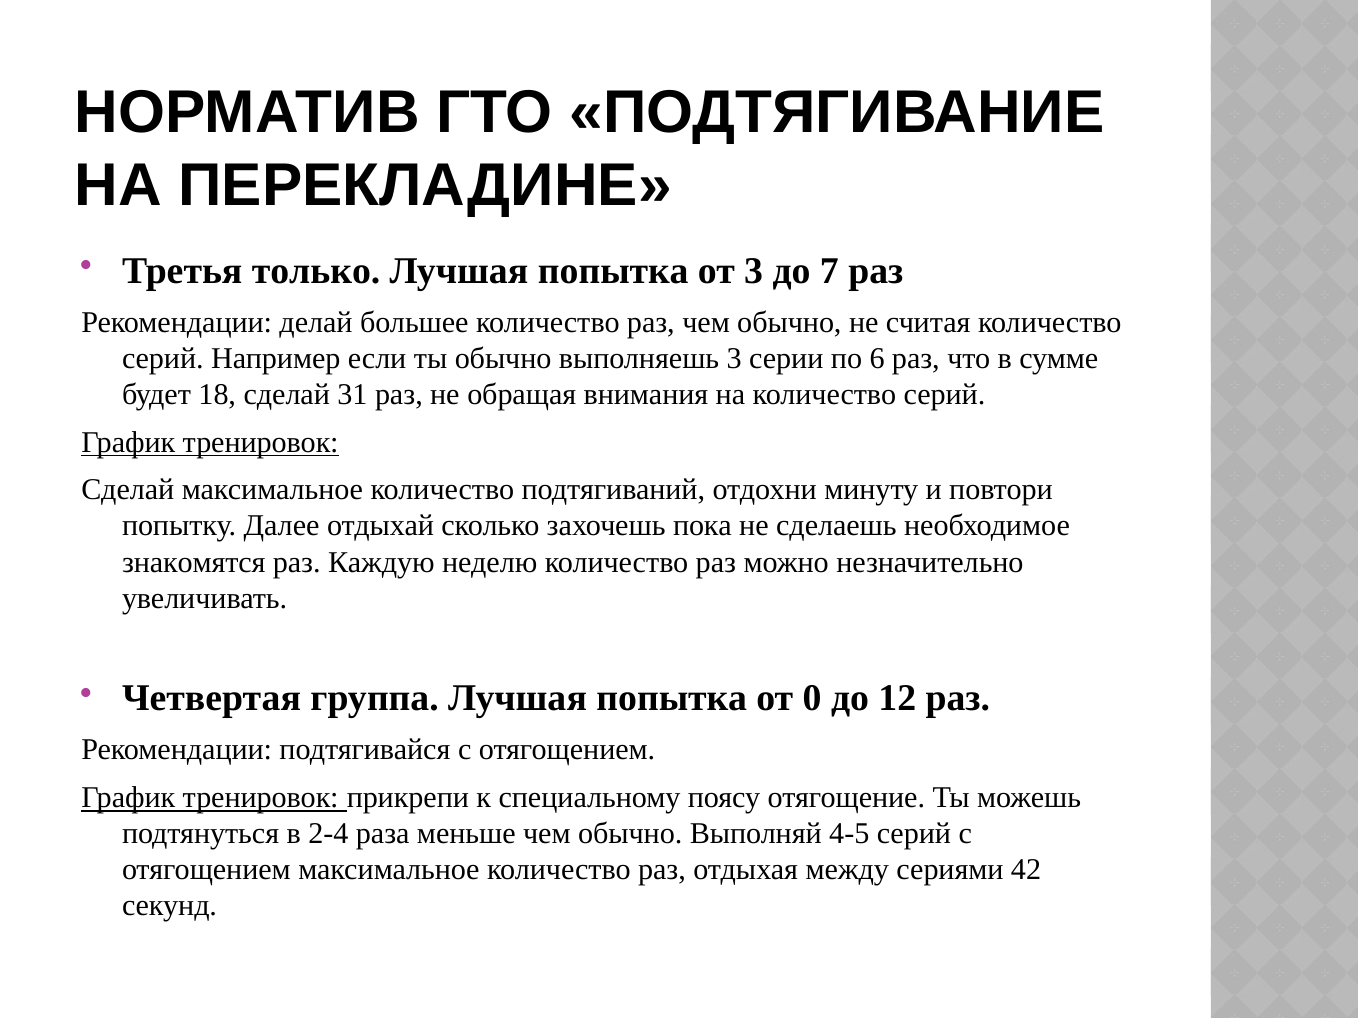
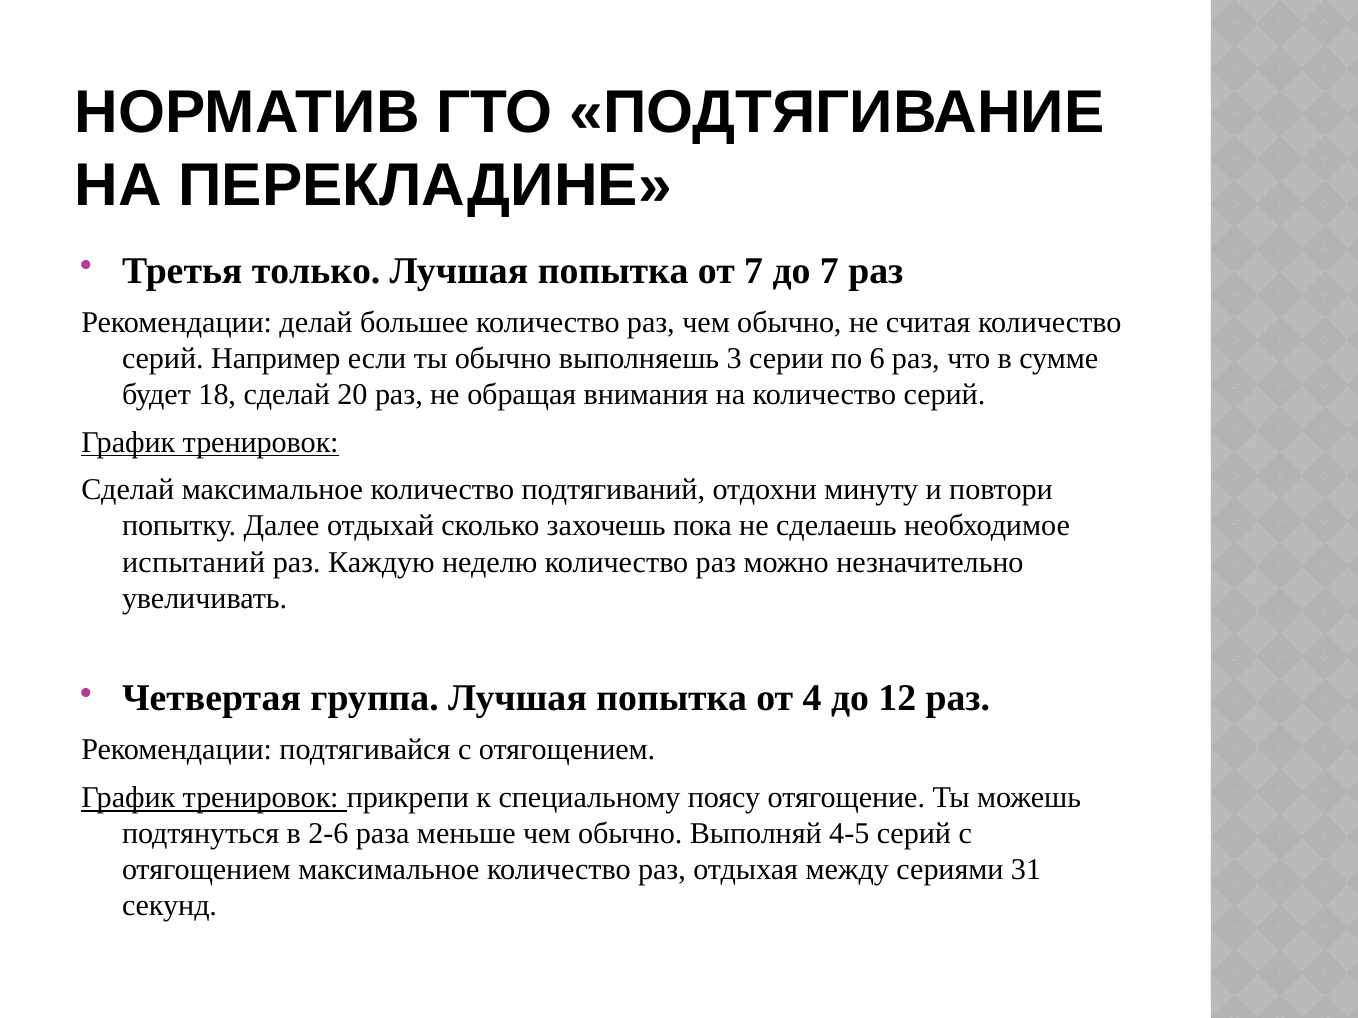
от 3: 3 -> 7 (754, 271)
31: 31 -> 20 (352, 395)
знакомятся: знакомятся -> испытаний (194, 562)
0: 0 -> 4 (812, 699)
2-4: 2-4 -> 2-6 (328, 834)
42: 42 -> 31 (1026, 870)
